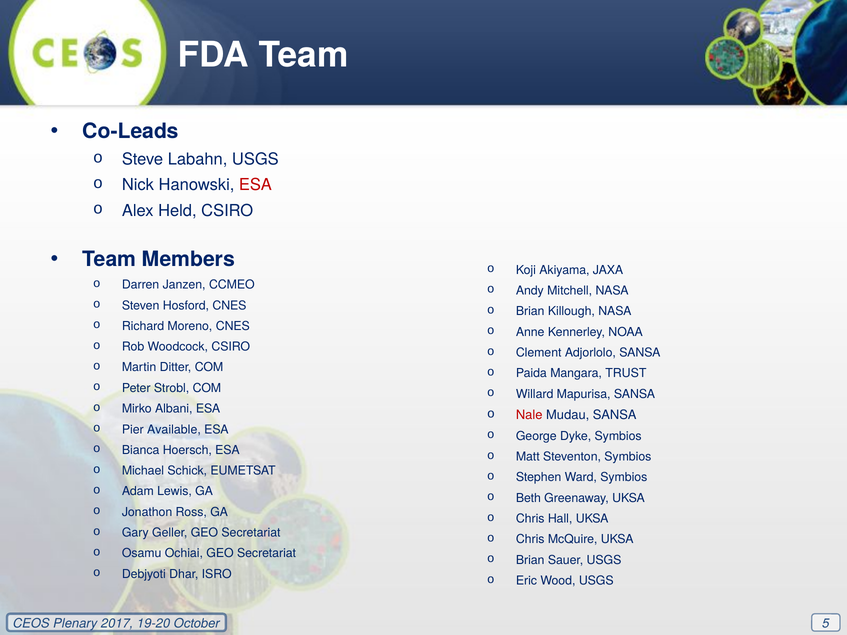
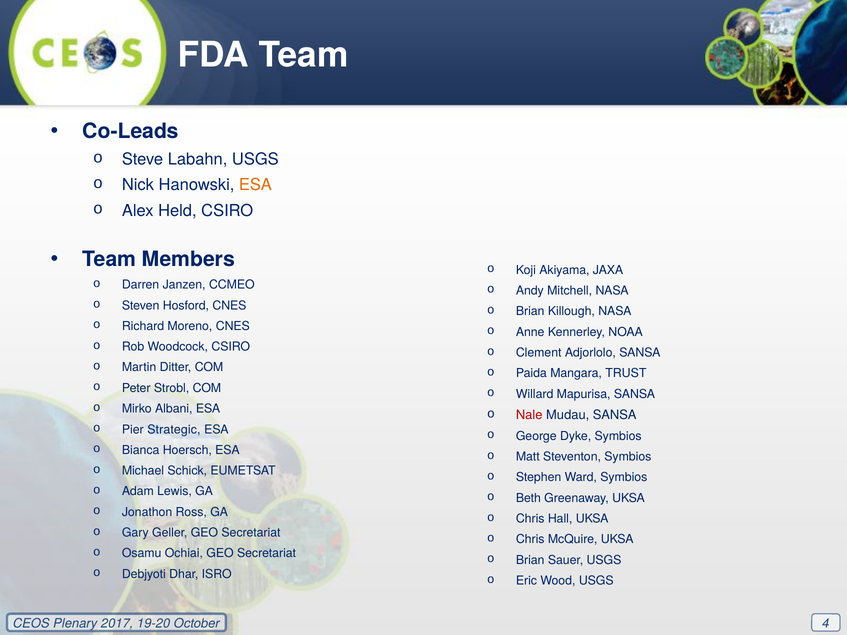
ESA colour: red -> orange (255, 185)
Available: Available -> Strategic (174, 430)
5: 5 -> 4 (826, 624)
